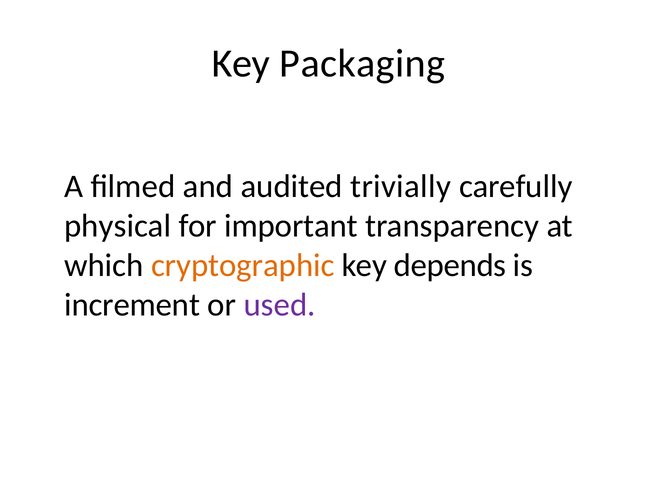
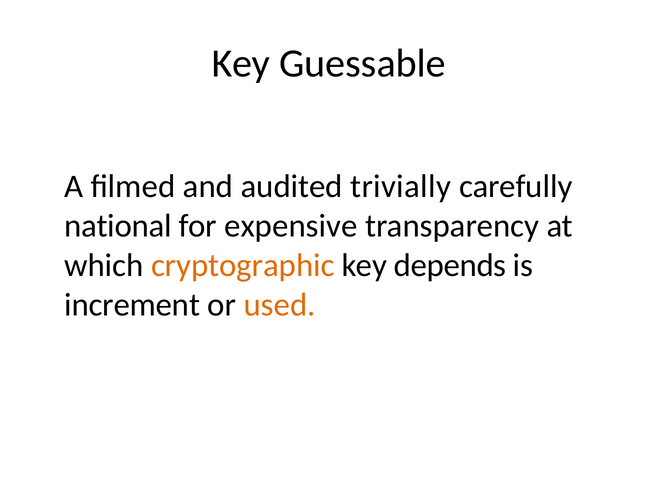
Packaging: Packaging -> Guessable (363, 64)
physical: physical -> national (118, 226)
important: important -> expensive (291, 226)
used colour: purple -> orange (280, 305)
